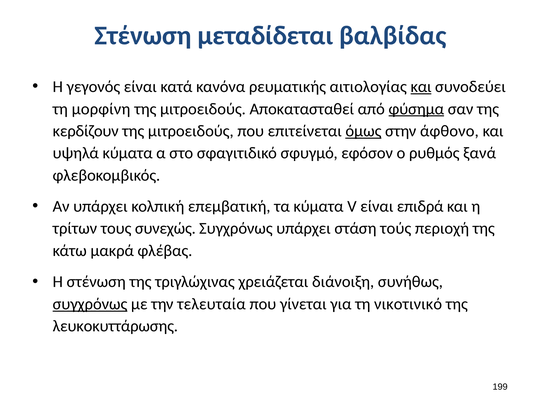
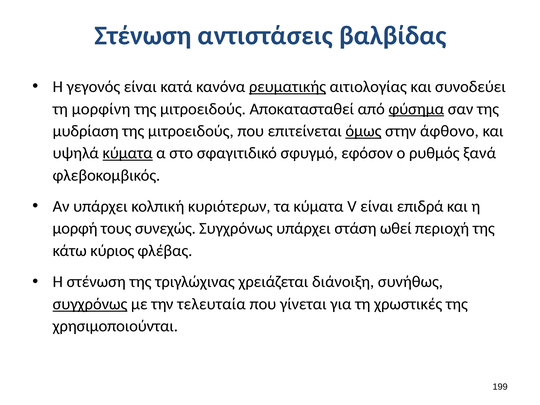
μεταδίδεται: μεταδίδεται -> αντιστάσεις (265, 36)
ρευματικής underline: none -> present (287, 87)
και underline: present -> none (421, 87)
κερδίζουν: κερδίζουν -> μυδρίαση (86, 131)
κύματα underline: none -> present (128, 153)
επεμβατική: επεμβατική -> κυριότερων (229, 206)
τρίτων: τρίτων -> μορφή (75, 229)
τούς: τούς -> ωθεί (396, 229)
μακρά: μακρά -> κύριος (112, 251)
νικοτινικό: νικοτινικό -> χρωστικές (408, 304)
λευκοκυττάρωσης: λευκοκυττάρωσης -> χρησιμοποιούνται (115, 326)
